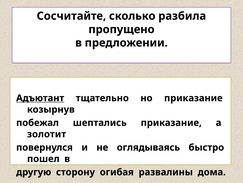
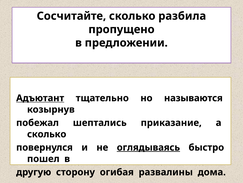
но приказание: приказание -> называются (193, 98)
золотит: золотит -> сколько (47, 134)
оглядываясь underline: none -> present (148, 147)
